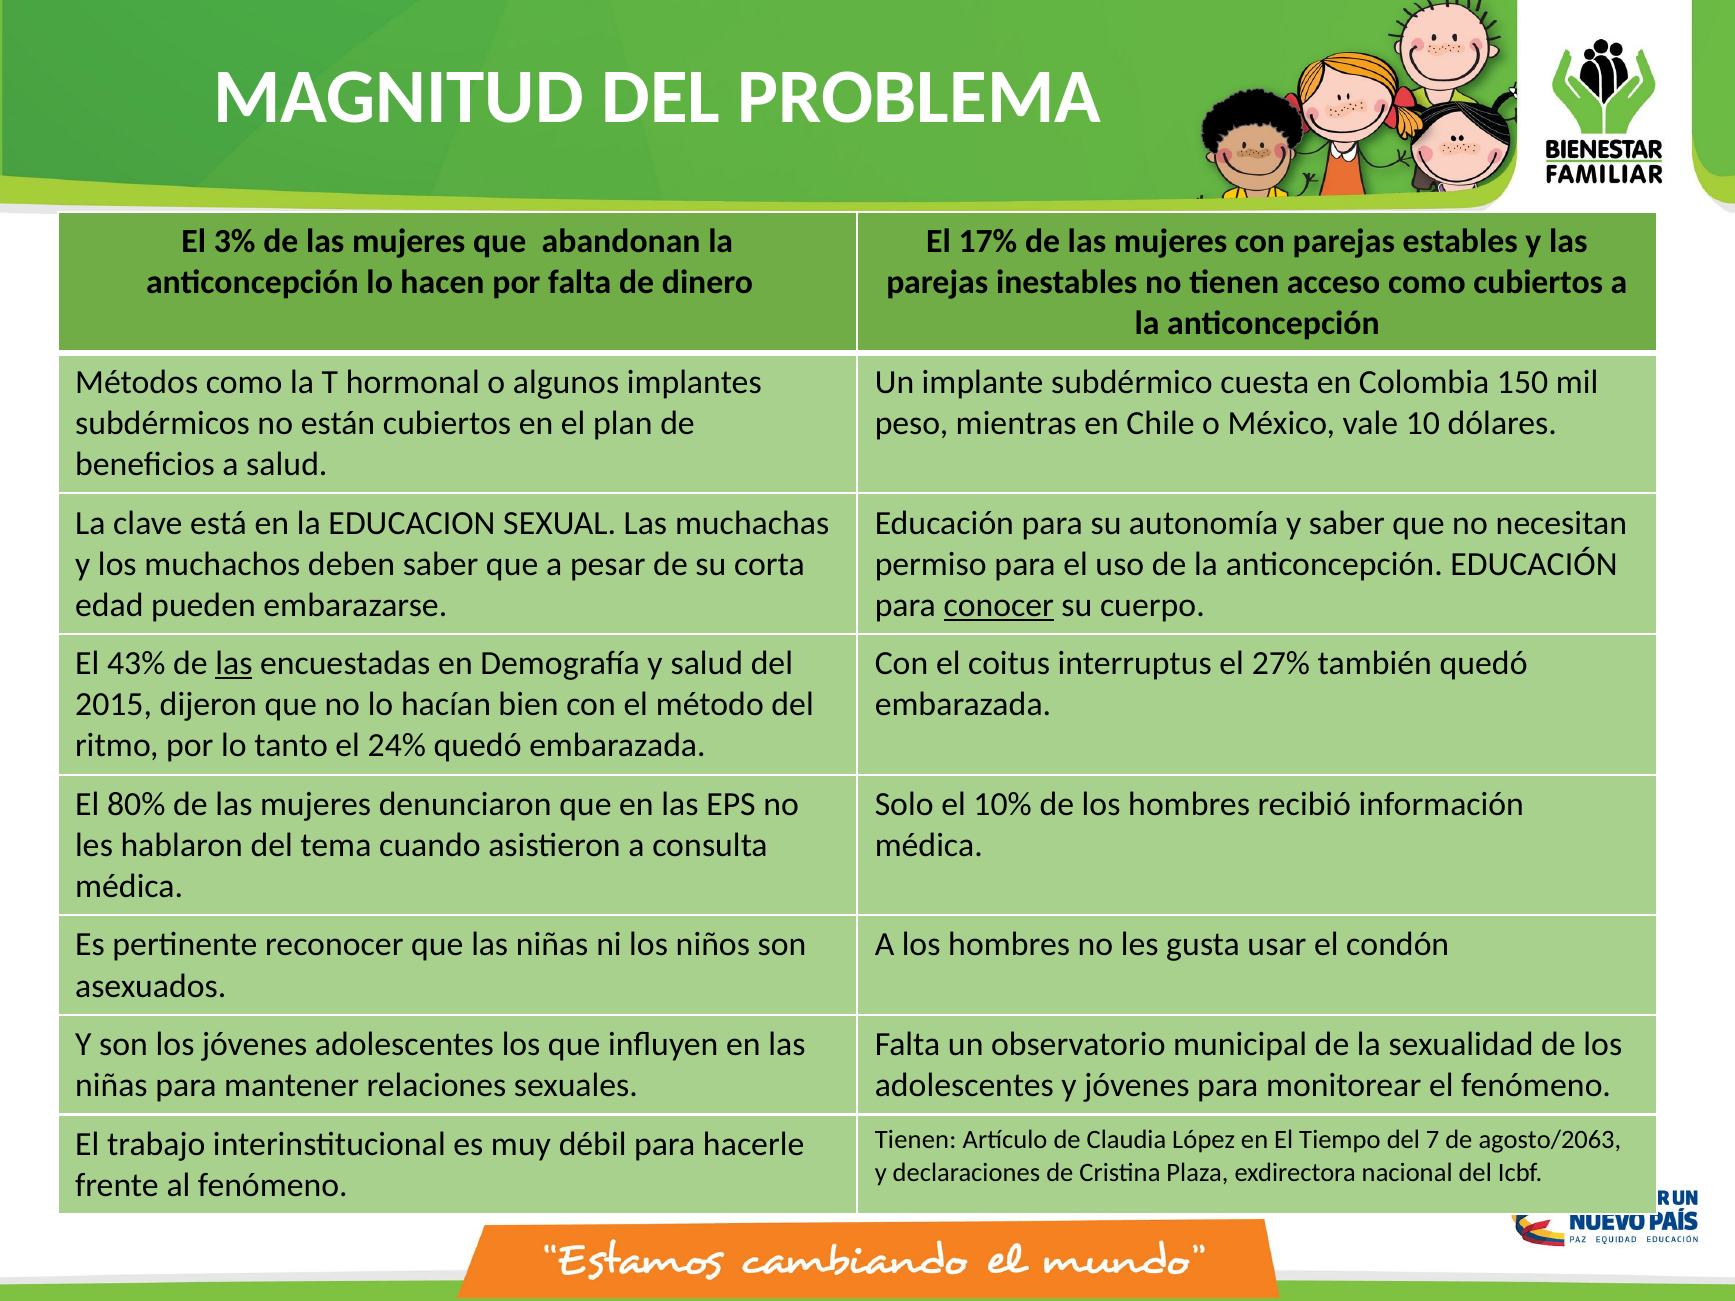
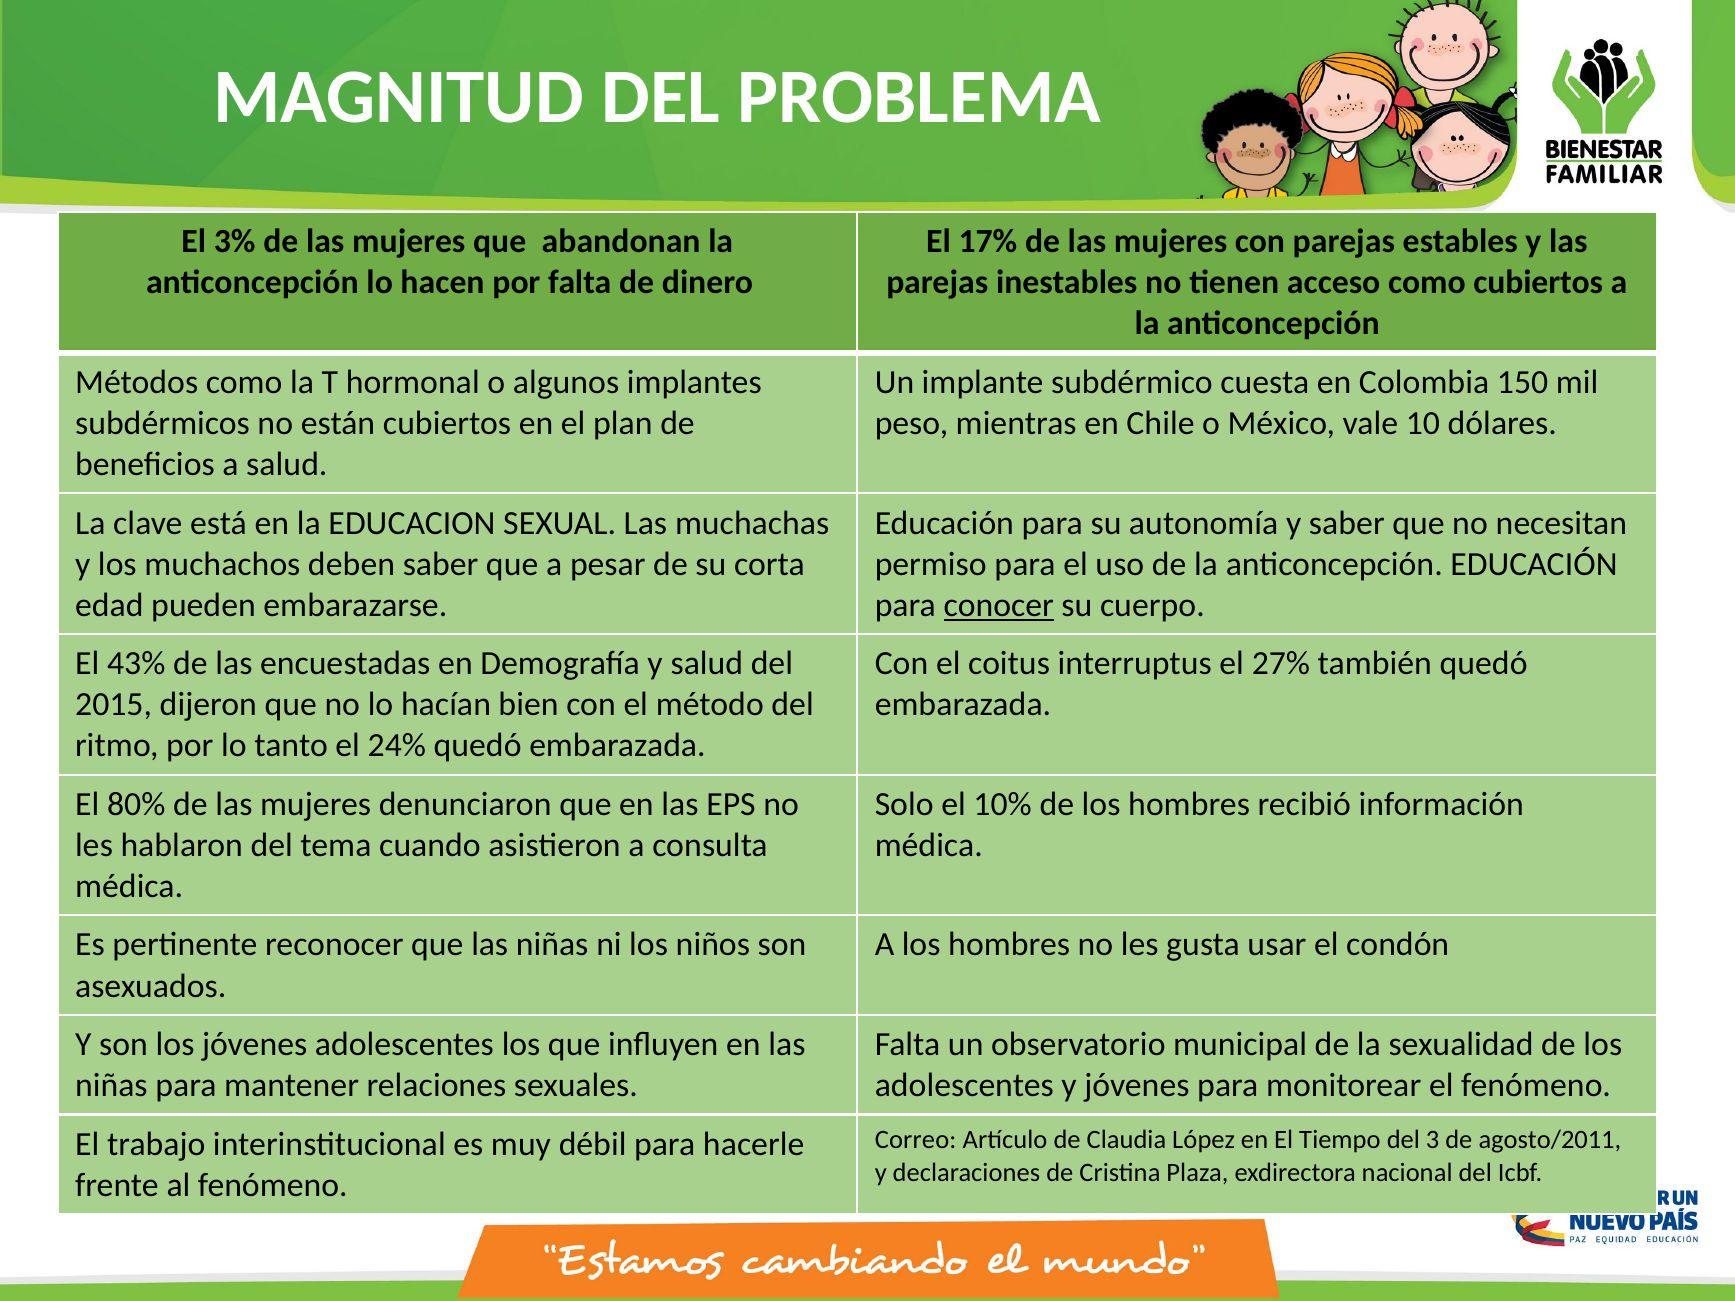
las underline: present -> none (234, 664)
Tienen: Tienen -> Correo (916, 1140)
7: 7 -> 3 (1433, 1140)
agosto/2063: agosto/2063 -> agosto/2011 (1550, 1140)
